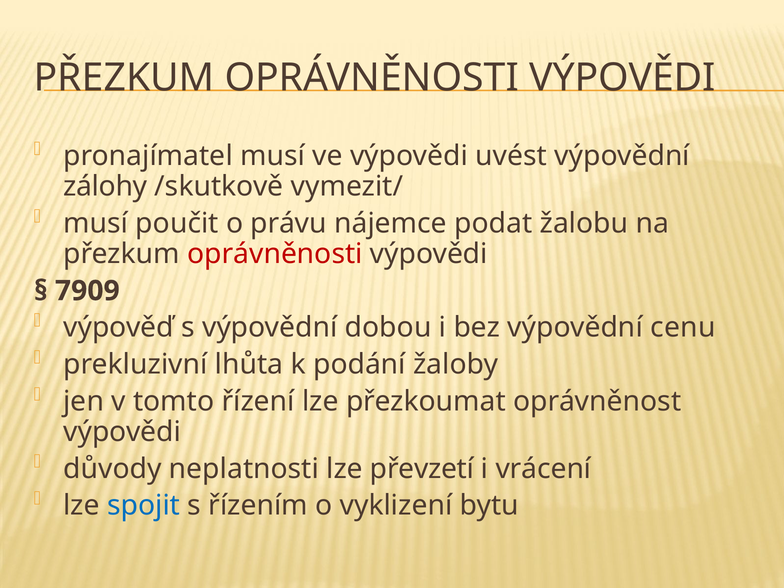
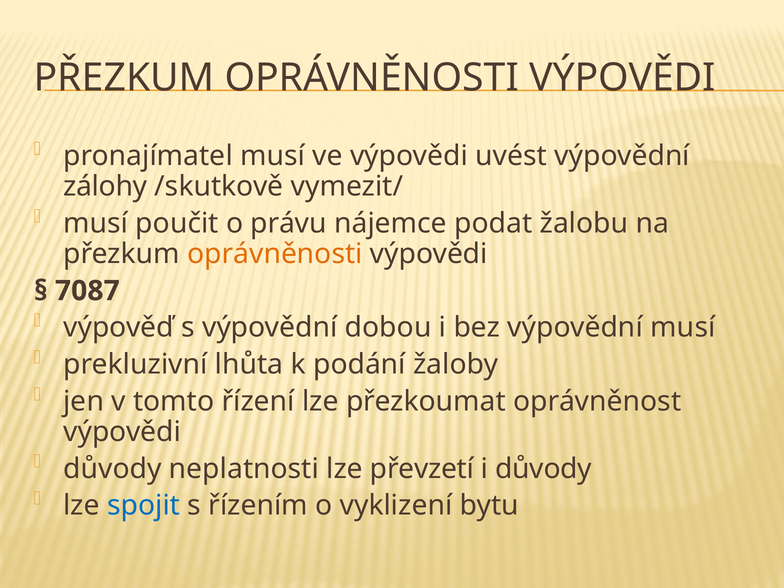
oprávněnosti colour: red -> orange (275, 254)
7909: 7909 -> 7087 (87, 291)
výpovědní cenu: cenu -> musí (683, 328)
i vrácení: vrácení -> důvody (544, 469)
